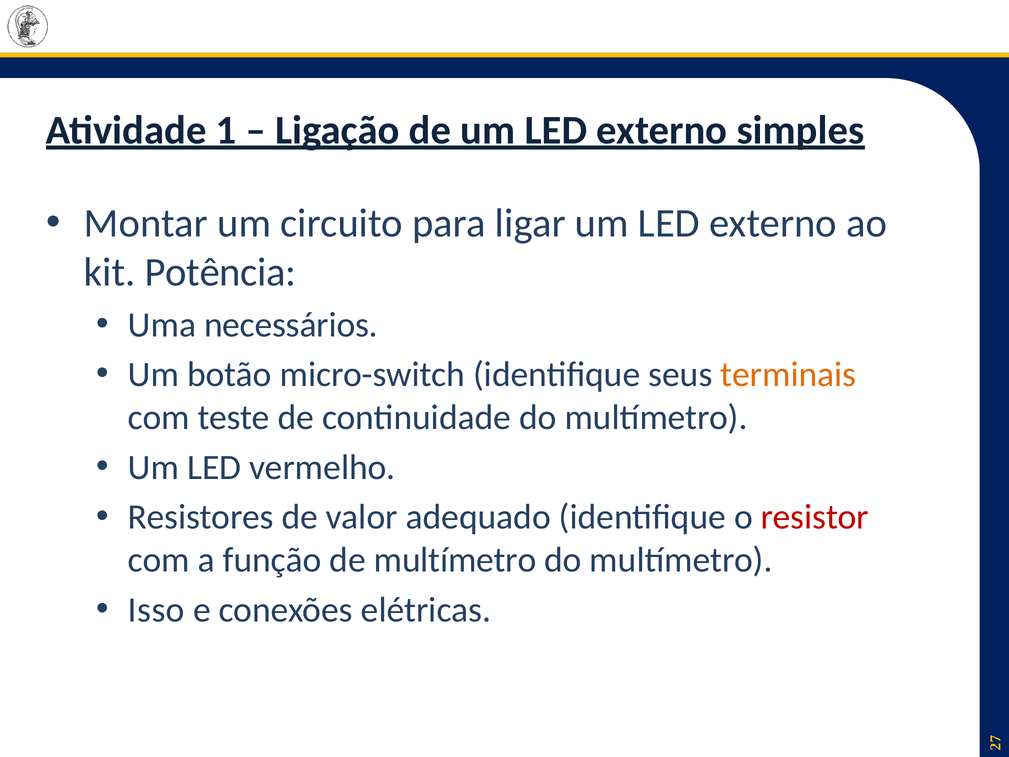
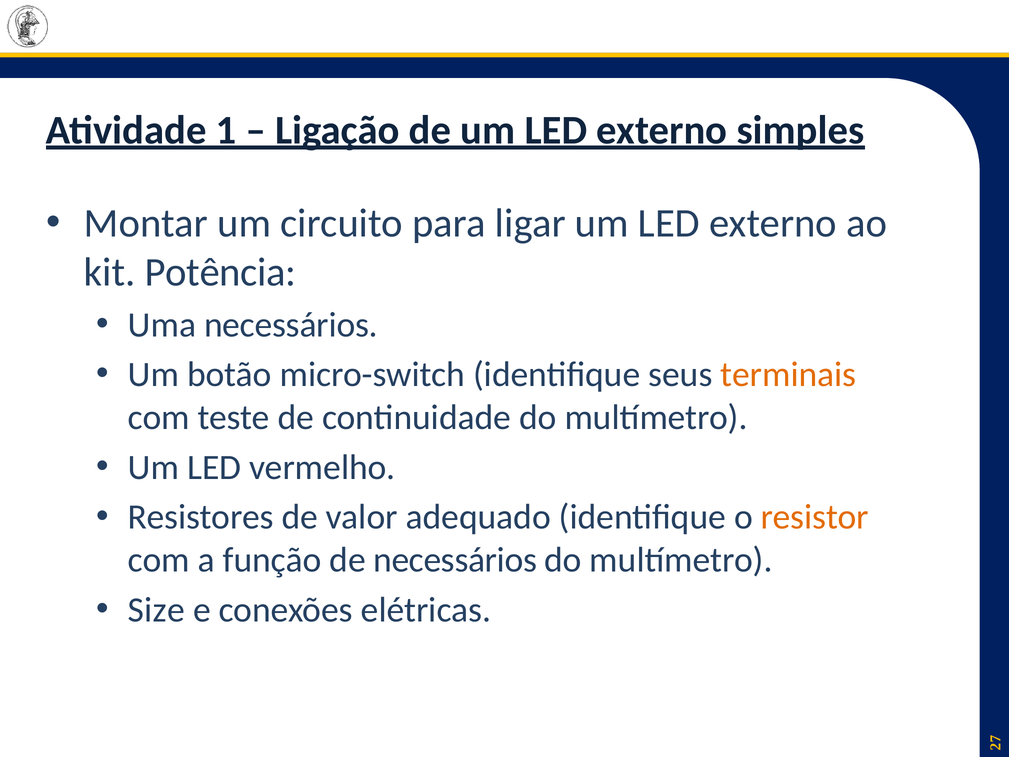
resistor colour: red -> orange (815, 517)
de multímetro: multímetro -> necessários (455, 560)
Isso: Isso -> Size (156, 610)
